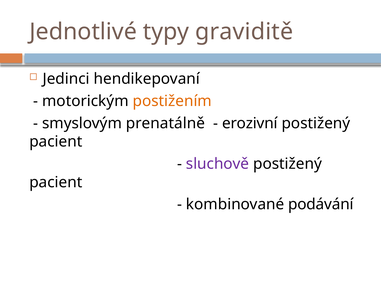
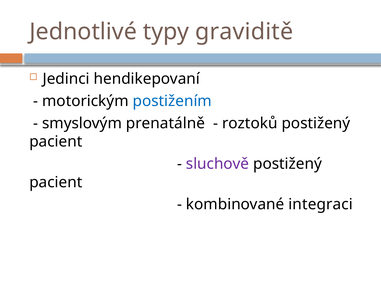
postižením colour: orange -> blue (172, 101)
erozivní: erozivní -> roztoků (250, 123)
podávání: podávání -> integraci (321, 204)
